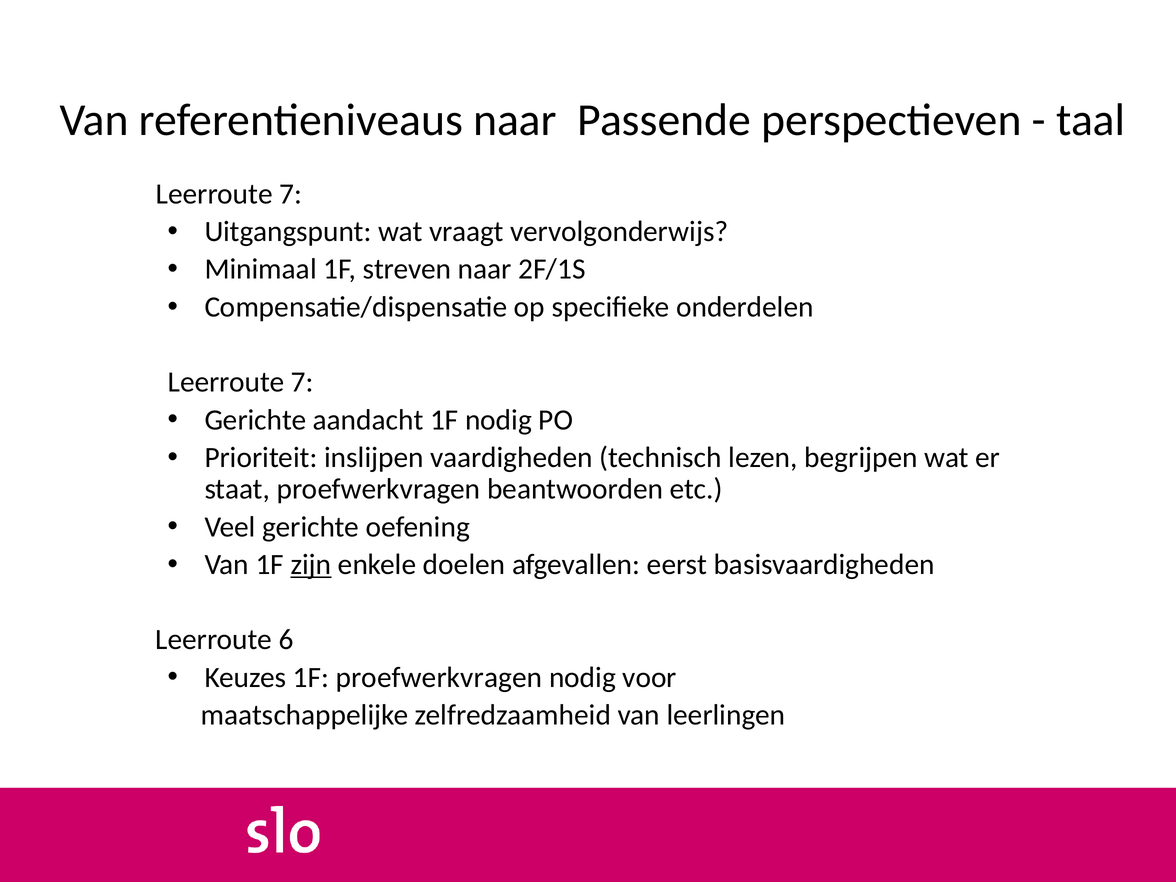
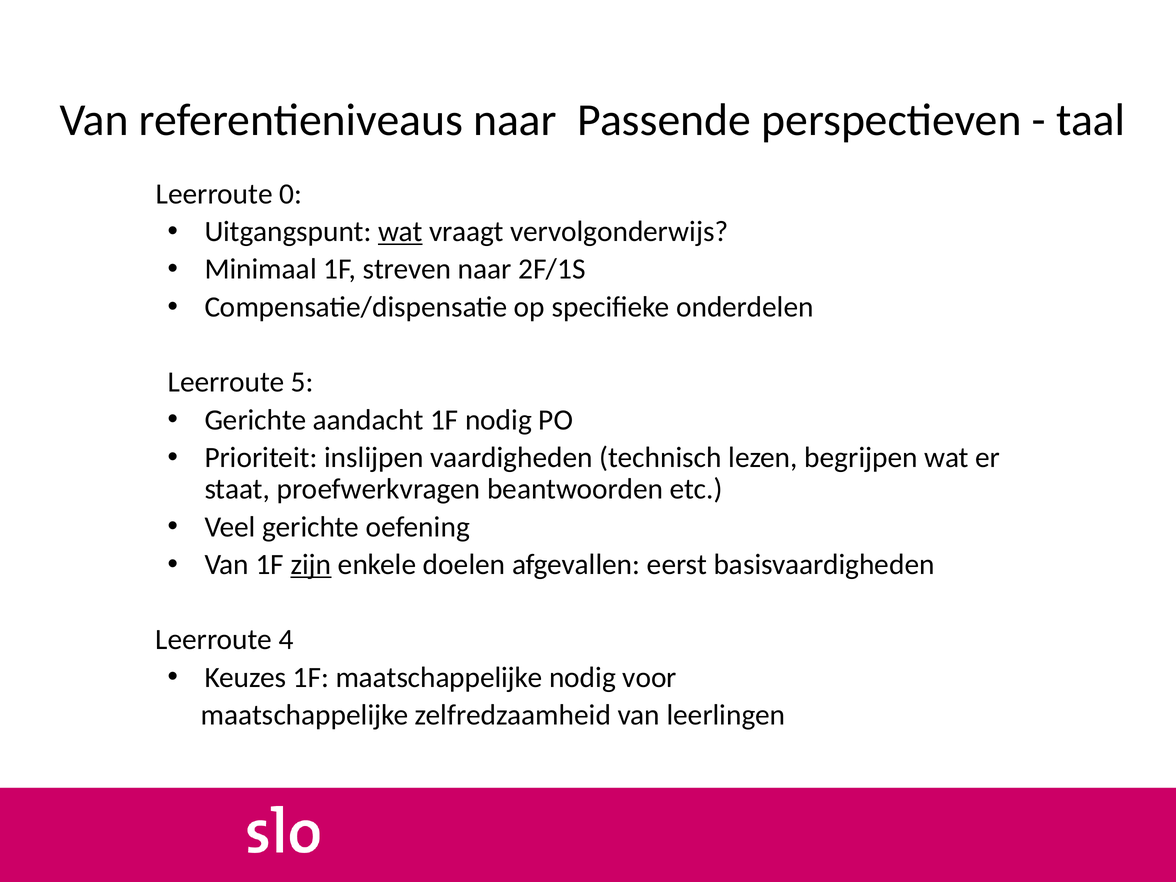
7: 7 -> 0 (291, 194)
wat underline: none -> present (400, 232)
7: 7 -> 5 (302, 382)
6: 6 -> 4 (286, 640)
1F proefwerkvragen: proefwerkvragen -> maatschappelijke (439, 677)
